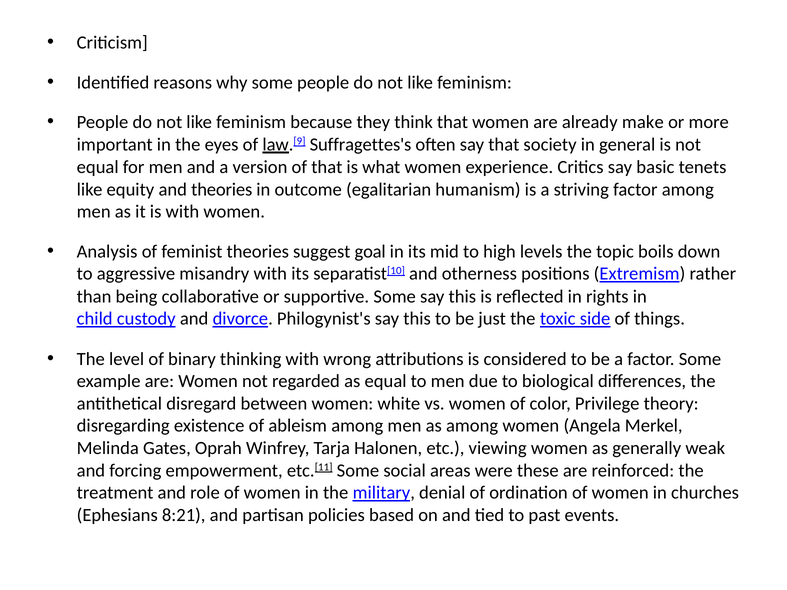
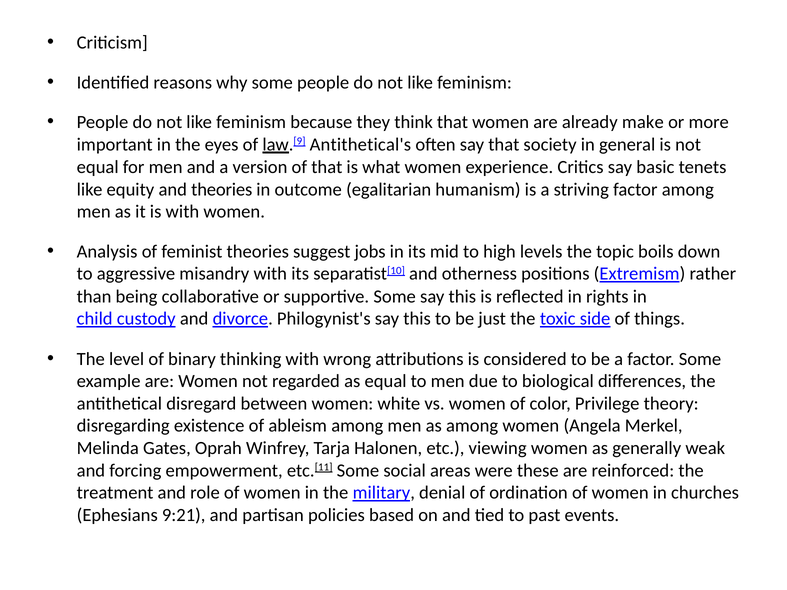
Suffragettes's: Suffragettes's -> Antithetical's (360, 145)
goal: goal -> jobs (370, 252)
8:21: 8:21 -> 9:21 (184, 516)
